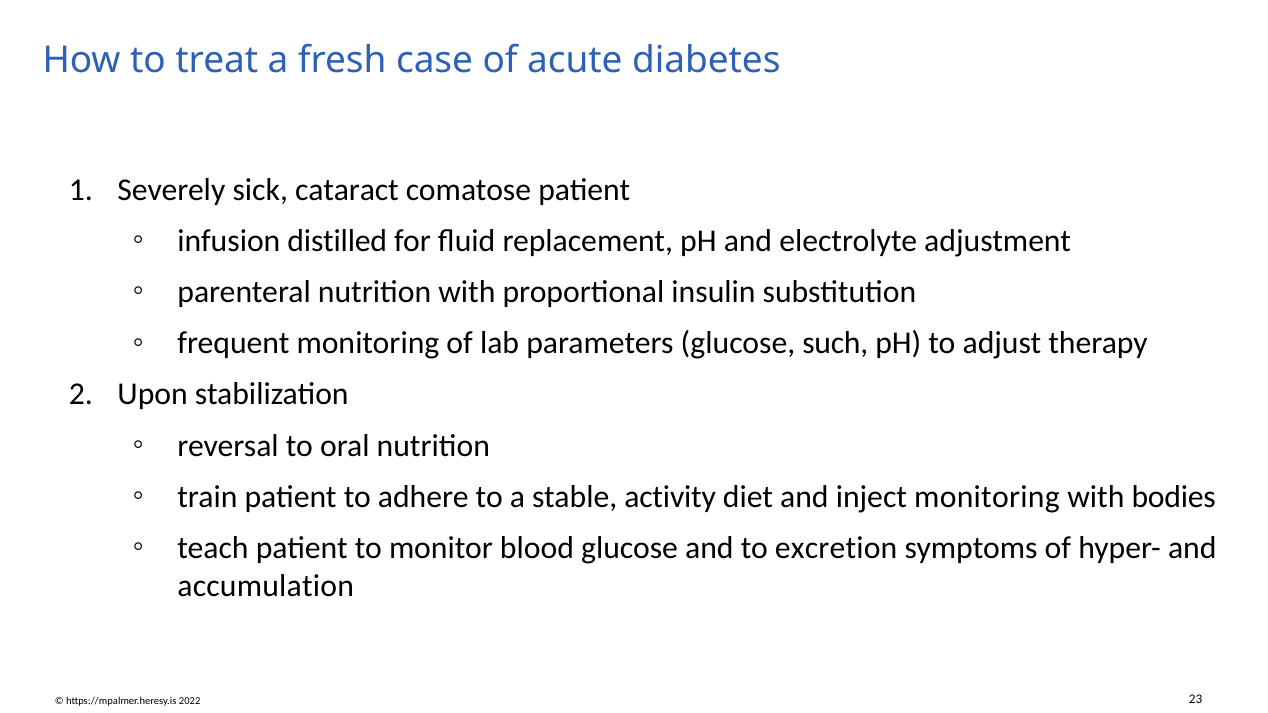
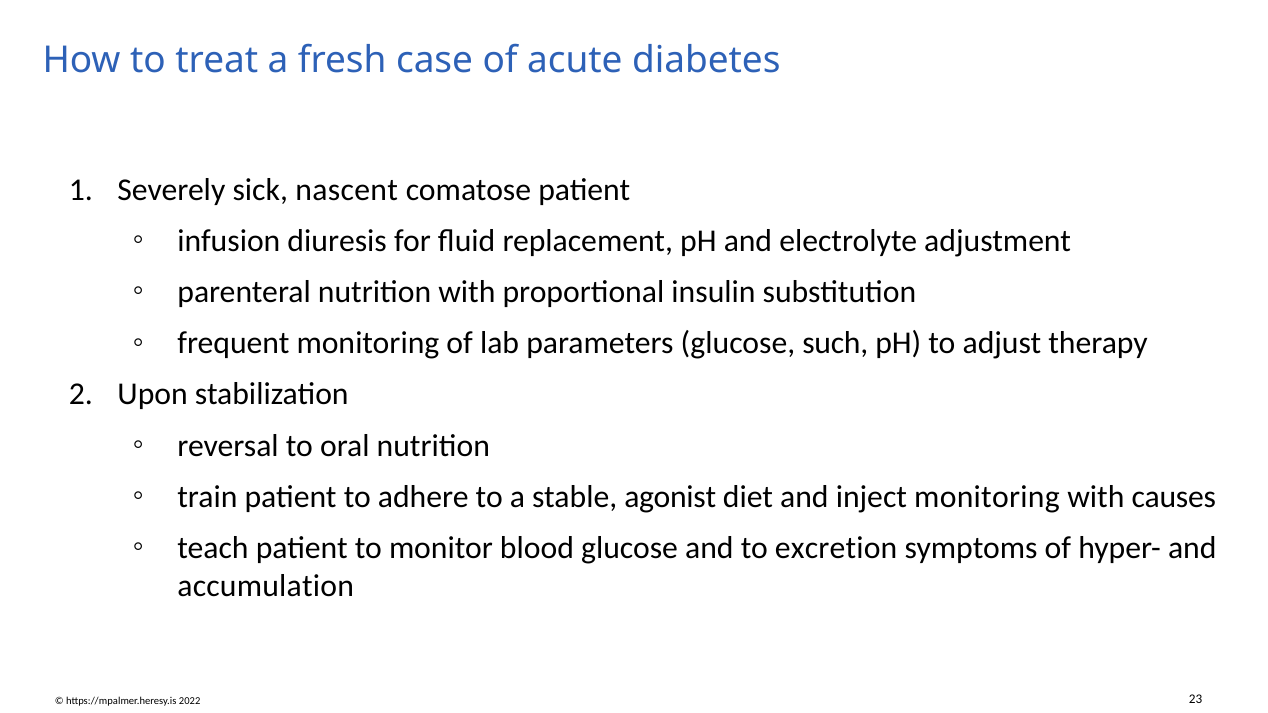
cataract: cataract -> nascent (347, 190)
distilled: distilled -> diuresis (337, 241)
activity: activity -> agonist (670, 497)
bodies: bodies -> causes (1174, 497)
